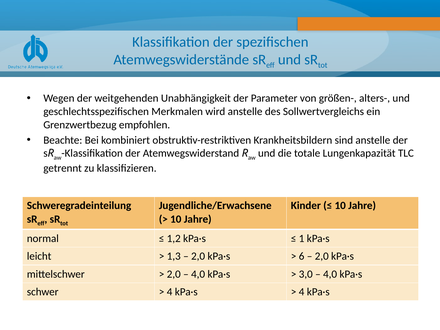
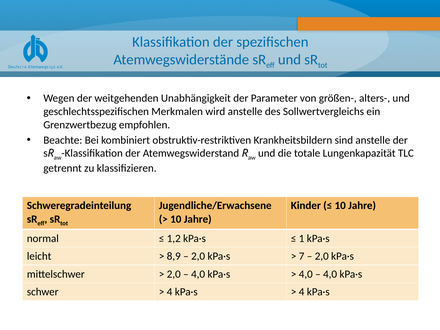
1,3: 1,3 -> 8,9 (174, 256)
6: 6 -> 7 (302, 256)
3,0: 3,0 -> 4,0 (306, 274)
